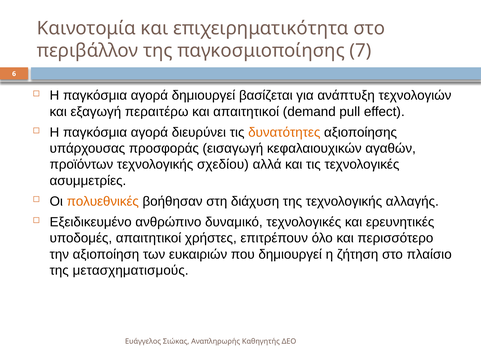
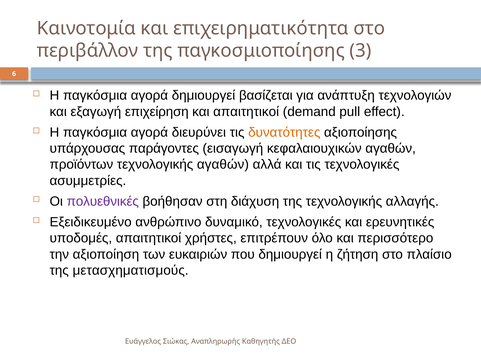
7: 7 -> 3 (361, 51)
περαιτέρω: περαιτέρω -> επιχείρηση (157, 112)
προσφοράς: προσφοράς -> παράγοντες (164, 148)
τεχνολογικής σχεδίου: σχεδίου -> αγαθών (223, 164)
πολυεθνικές colour: orange -> purple (103, 201)
